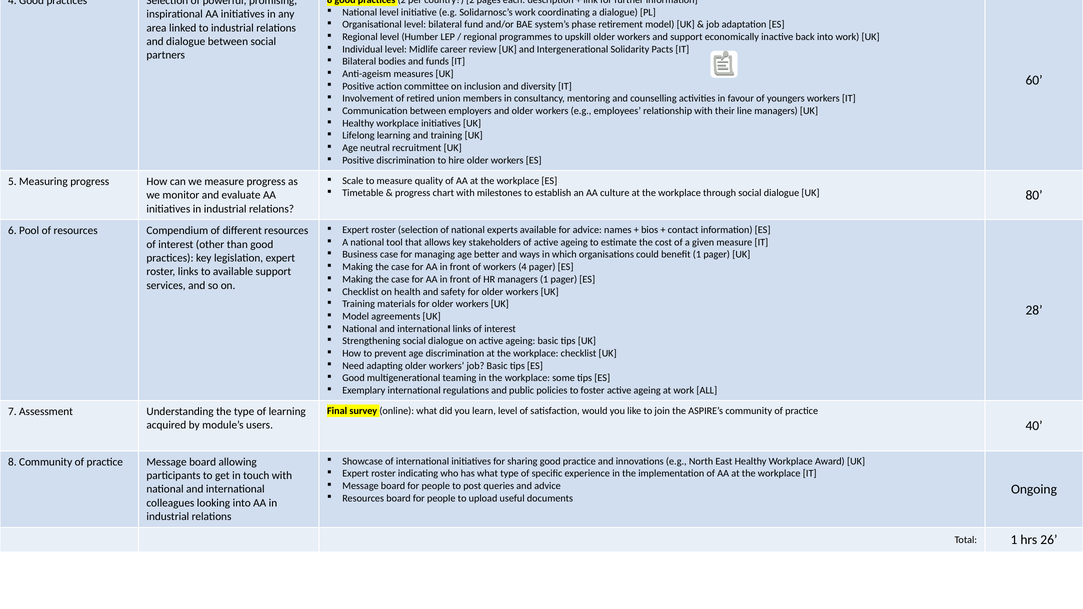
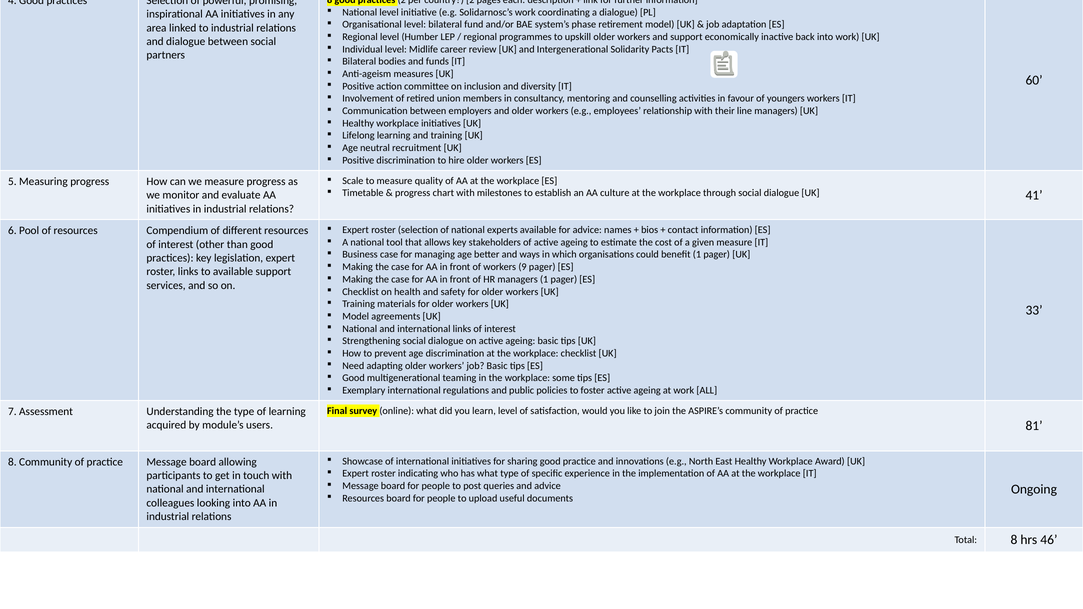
80: 80 -> 41 (1034, 195)
workers 4: 4 -> 9 (523, 267)
28: 28 -> 33 (1034, 310)
40: 40 -> 81 (1034, 426)
Total 1: 1 -> 8 (1014, 540)
26: 26 -> 46 (1049, 540)
